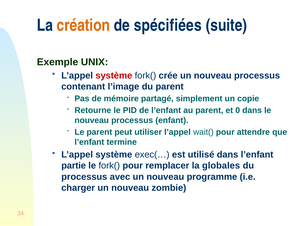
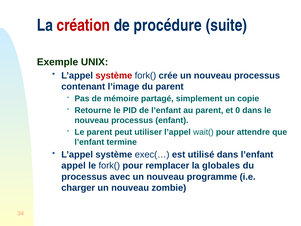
création colour: orange -> red (83, 25)
spécifiées: spécifiées -> procédure (168, 25)
partie: partie -> appel (74, 166)
